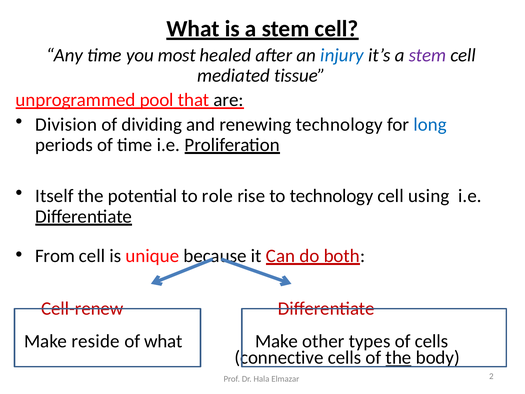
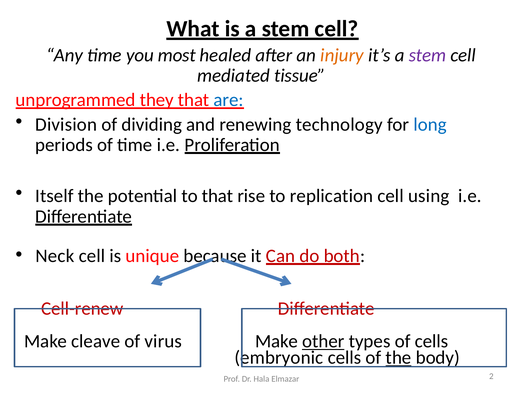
injury colour: blue -> orange (342, 55)
pool: pool -> they (157, 100)
are colour: black -> blue (229, 100)
to role: role -> that (218, 196)
to technology: technology -> replication (332, 196)
From: From -> Neck (55, 256)
reside: reside -> cleave (96, 341)
of what: what -> virus (163, 341)
other underline: none -> present (323, 341)
connective: connective -> embryonic (279, 357)
